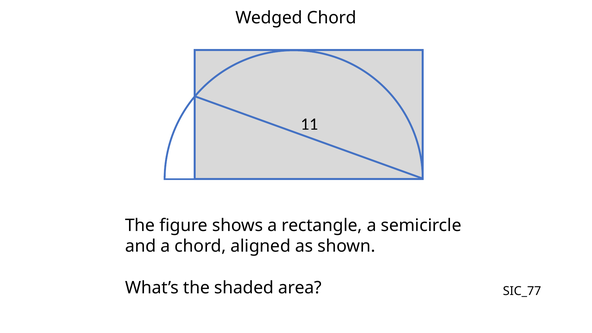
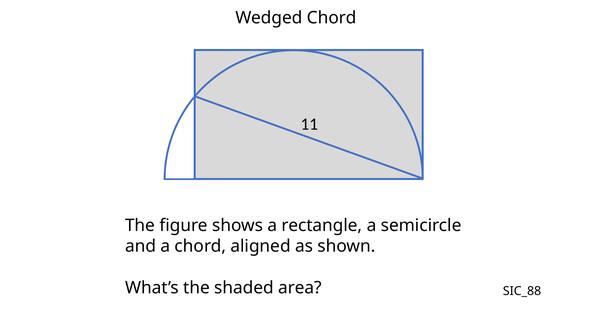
SIC_77: SIC_77 -> SIC_88 (522, 291)
